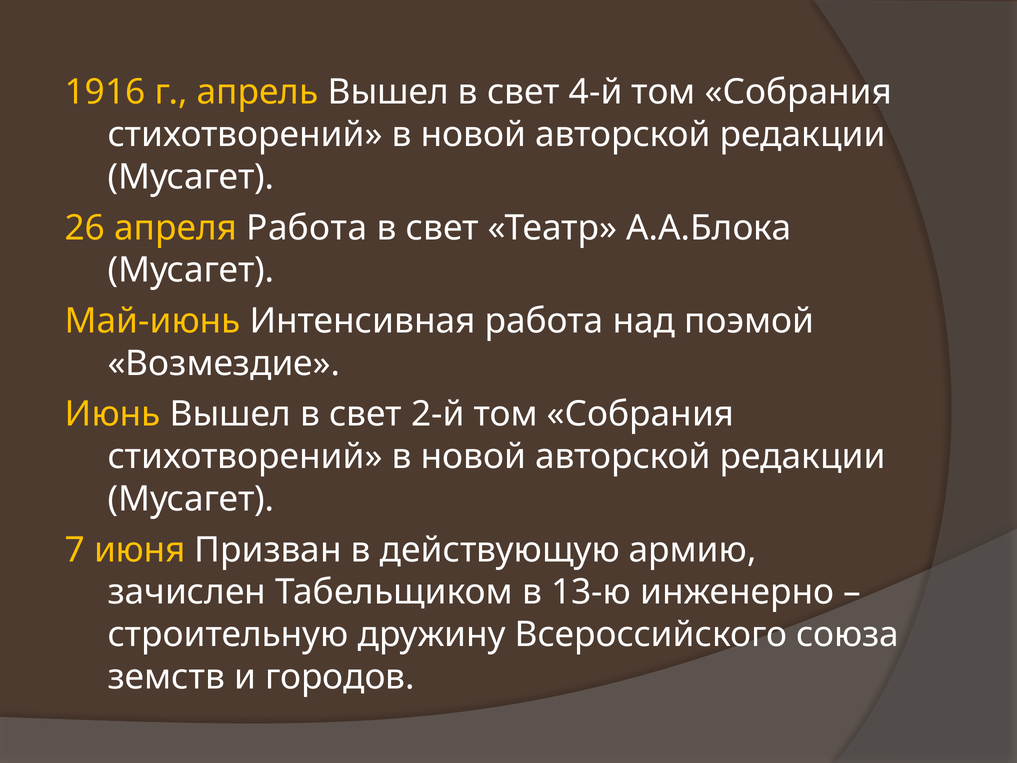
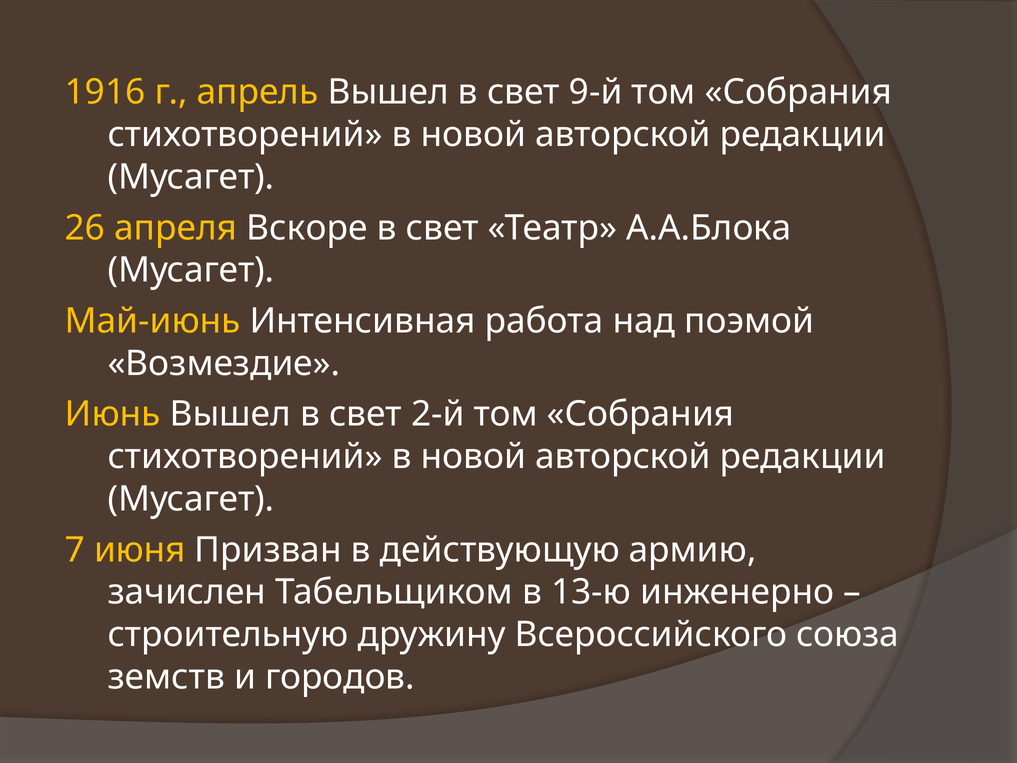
4-й: 4-й -> 9-й (596, 92)
апреля Работа: Работа -> Вскоре (307, 228)
